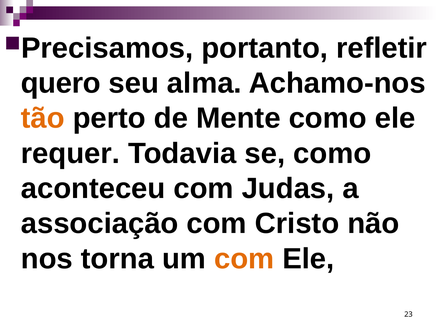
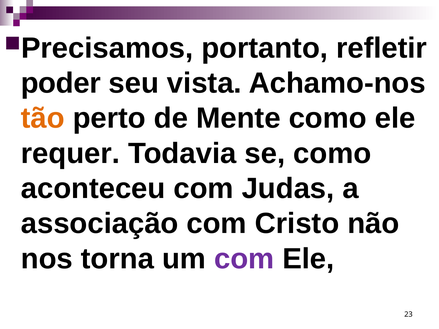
quero: quero -> poder (61, 83)
alma: alma -> vista (204, 83)
com colour: orange -> purple (244, 259)
